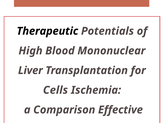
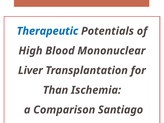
Therapeutic colour: black -> blue (47, 31)
Cells: Cells -> Than (56, 90)
Effective: Effective -> Santiago (121, 110)
